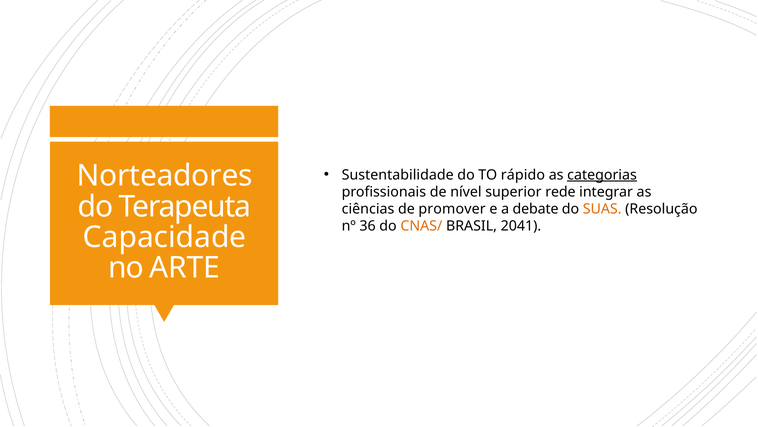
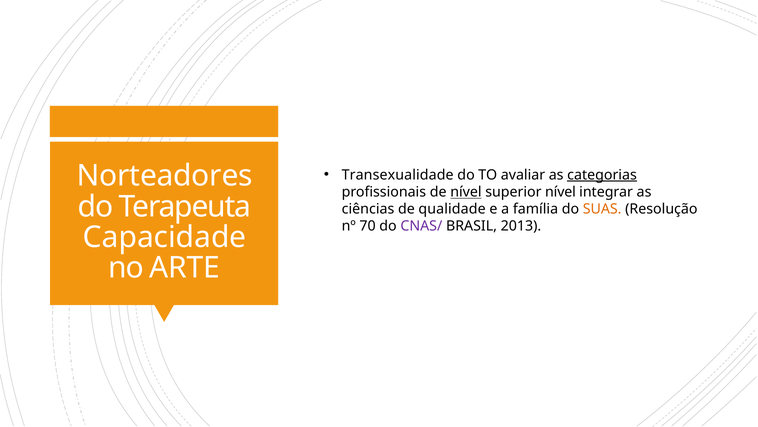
Sustentabilidade: Sustentabilidade -> Transexualidade (398, 175)
rápido: rápido -> avaliar (523, 175)
nível underline: none -> present (466, 192)
superior rede: rede -> nível (560, 192)
promover: promover -> qualidade (452, 209)
debate: debate -> família (535, 209)
36: 36 -> 70 (368, 226)
CNAS/ colour: orange -> purple (421, 226)
2041: 2041 -> 2013 (521, 226)
